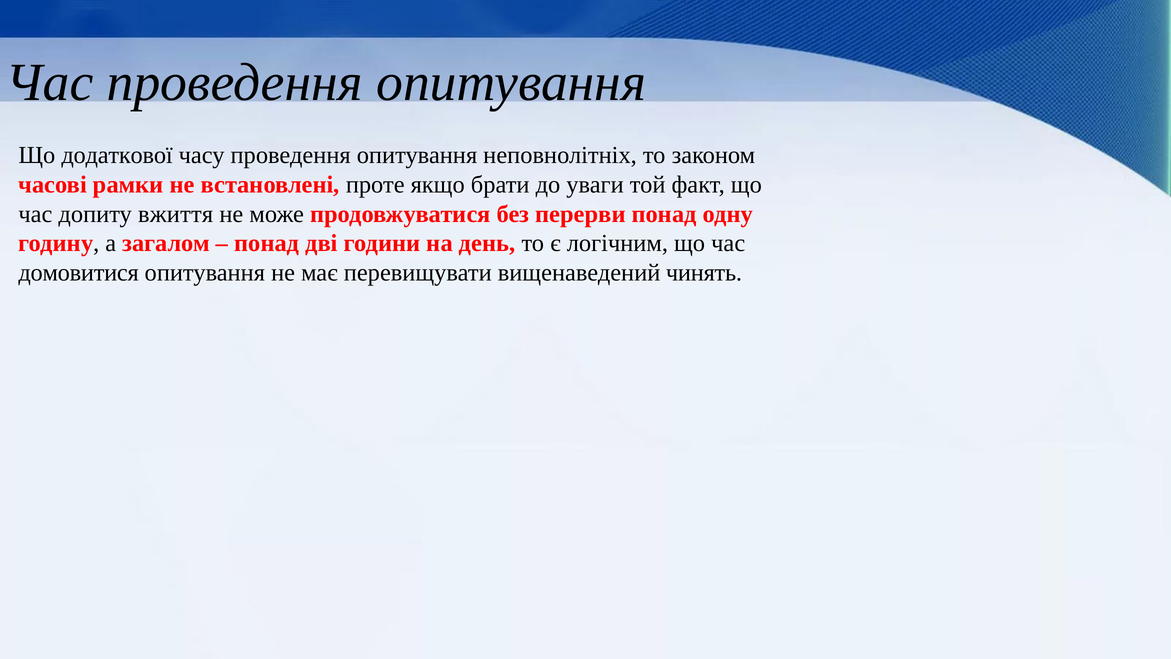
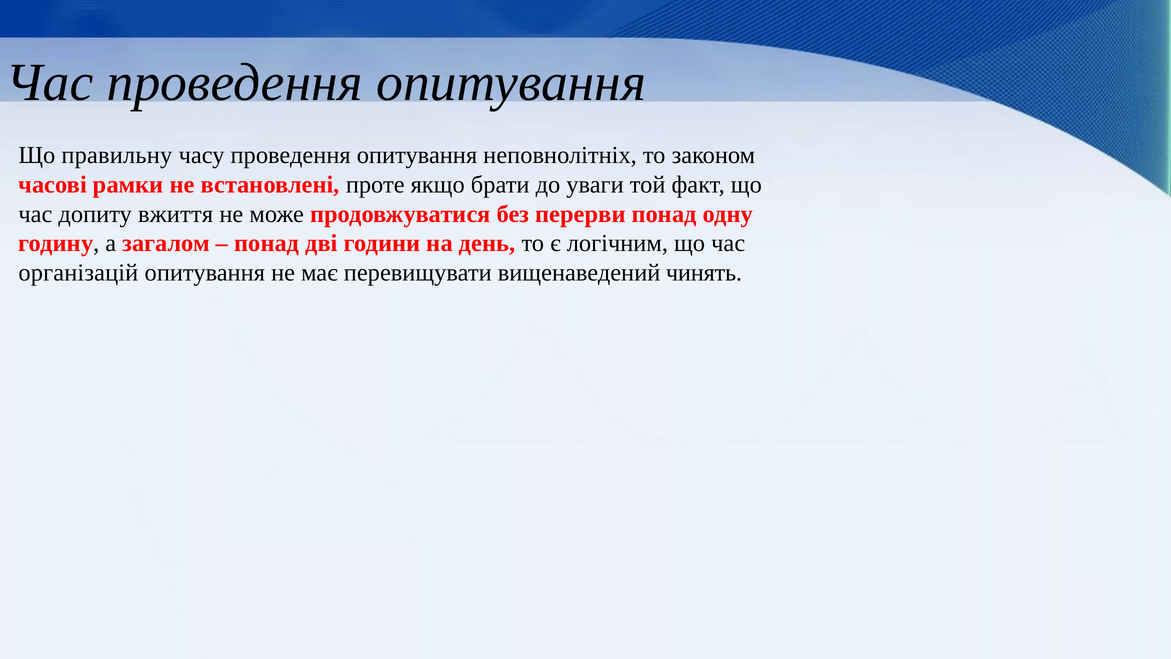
додаткової: додаткової -> правильну (117, 155)
домовитися: домовитися -> організацій (78, 272)
